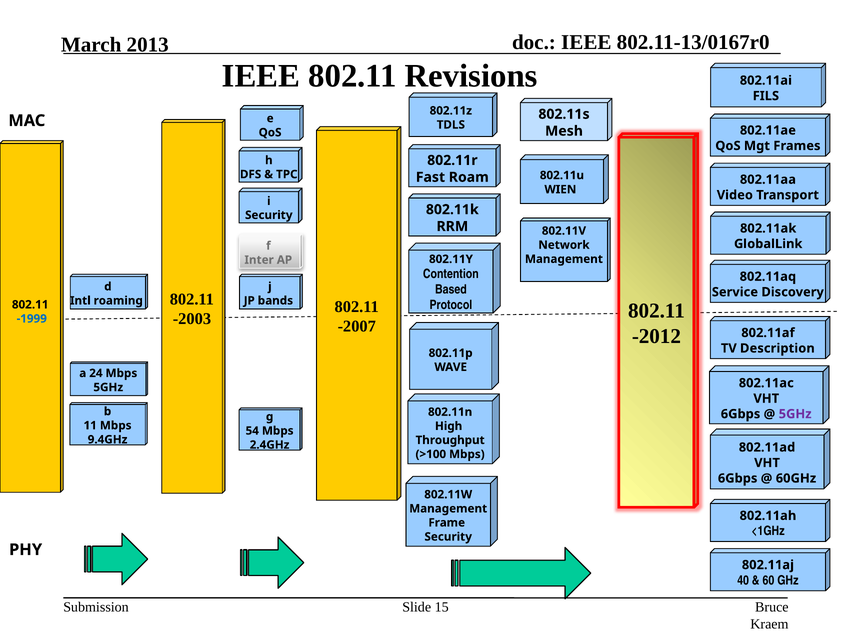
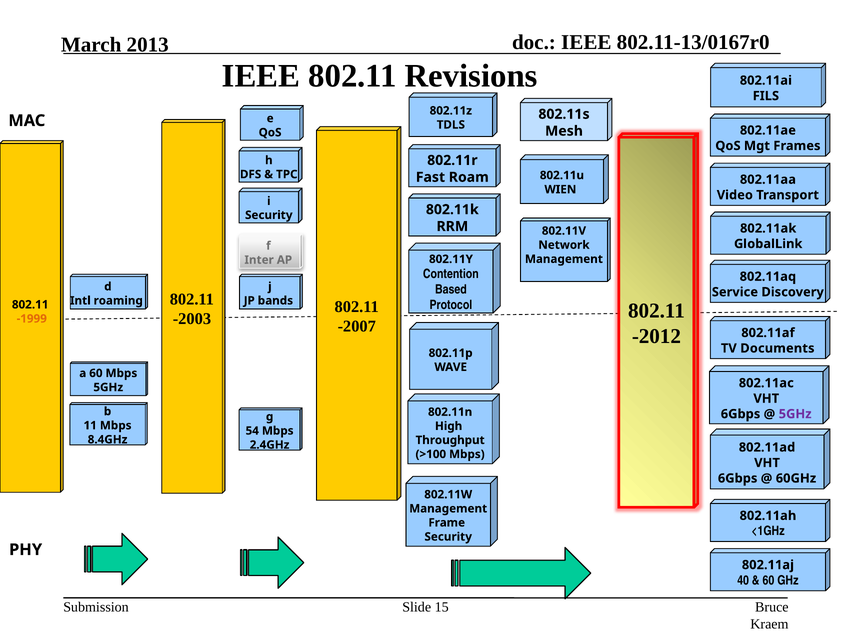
-1999 colour: blue -> orange (32, 319)
Description: Description -> Documents (777, 348)
a 24: 24 -> 60 (96, 373)
9.4GHz: 9.4GHz -> 8.4GHz (108, 440)
